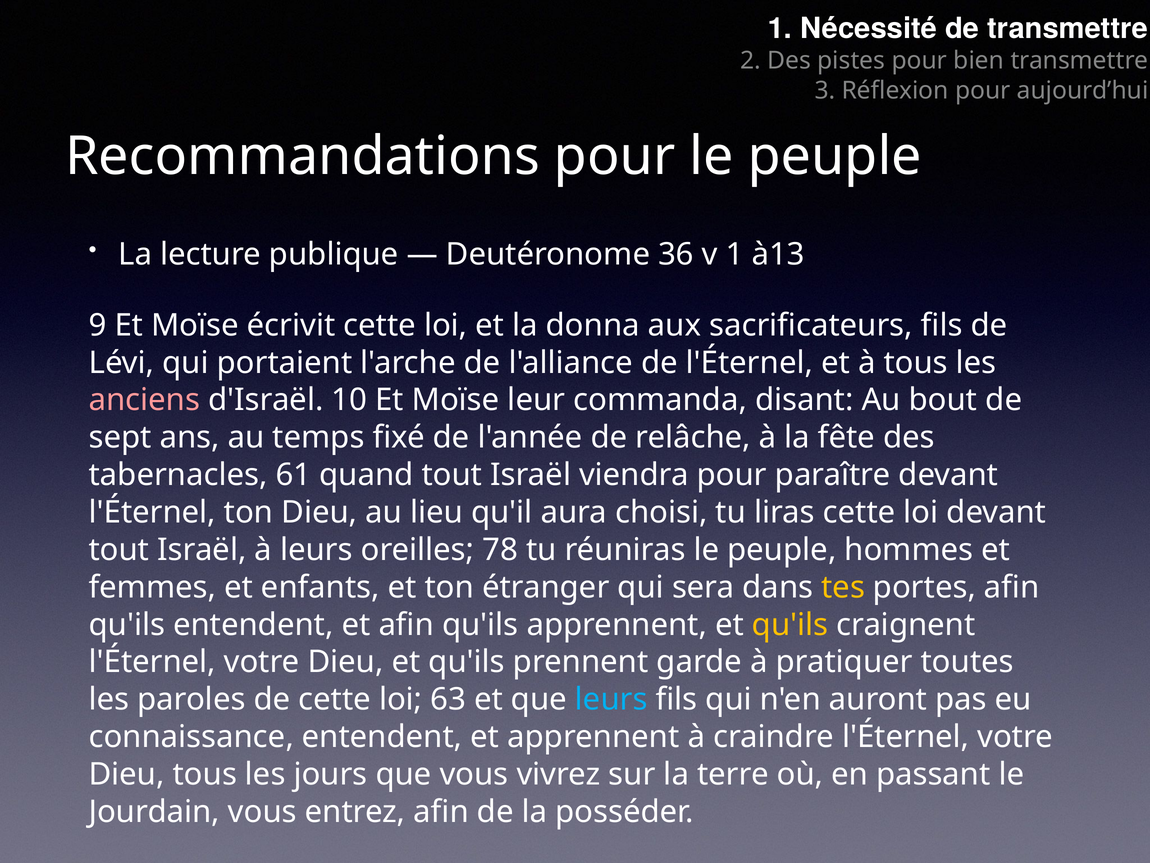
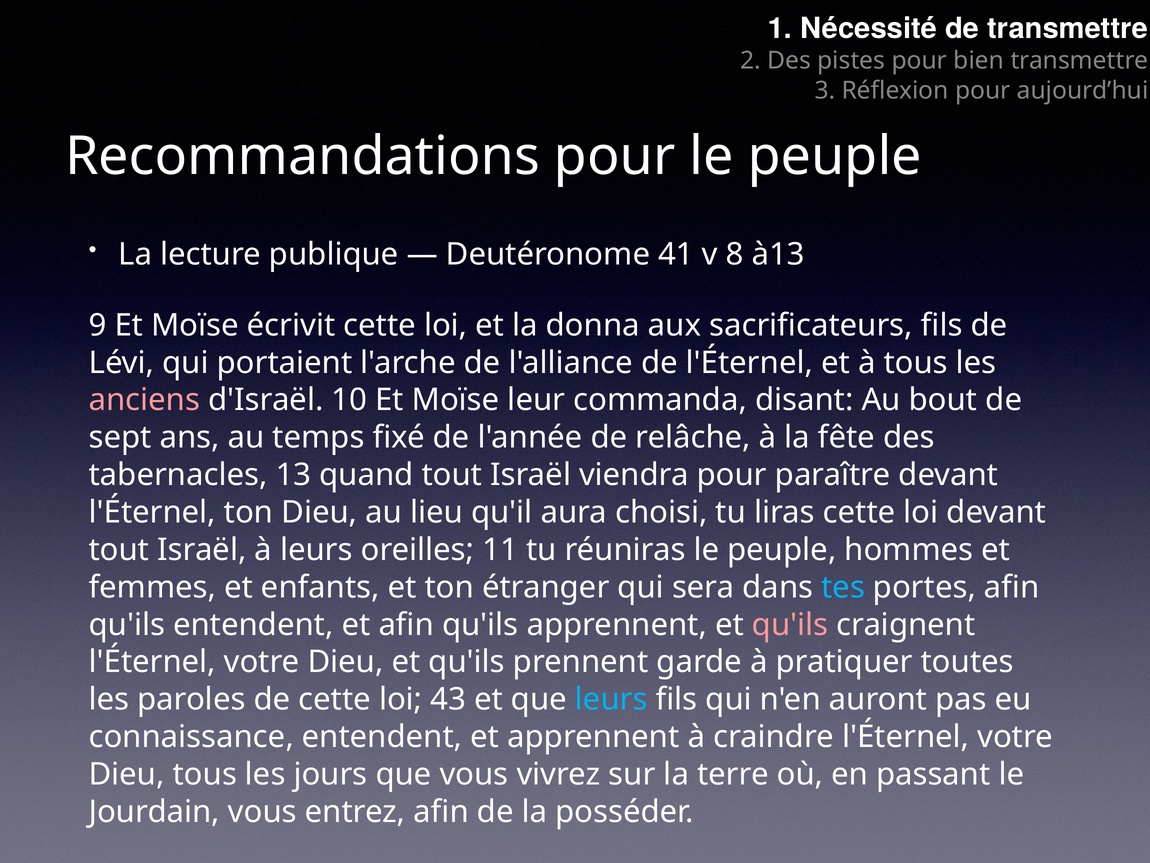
36: 36 -> 41 (676, 254)
v 1: 1 -> 8 (735, 254)
61: 61 -> 13 (293, 475)
78: 78 -> 11 (500, 550)
tes colour: yellow -> light blue (843, 587)
qu'ils colour: yellow -> pink (790, 624)
63: 63 -> 43 (448, 699)
